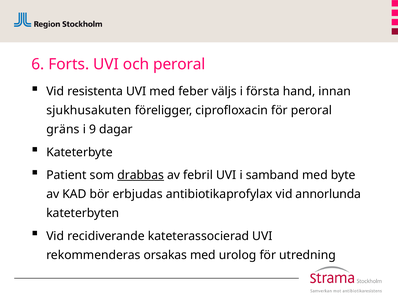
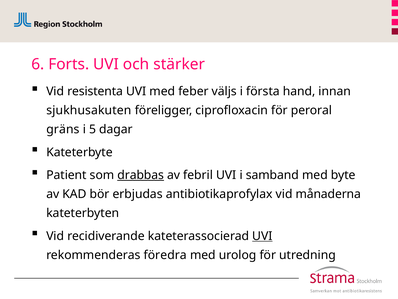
och peroral: peroral -> stärker (179, 64)
9: 9 -> 5 (93, 129)
annorlunda: annorlunda -> månaderna (328, 194)
UVI underline: none -> present (262, 236)
orsakas: orsakas -> föredra (165, 255)
